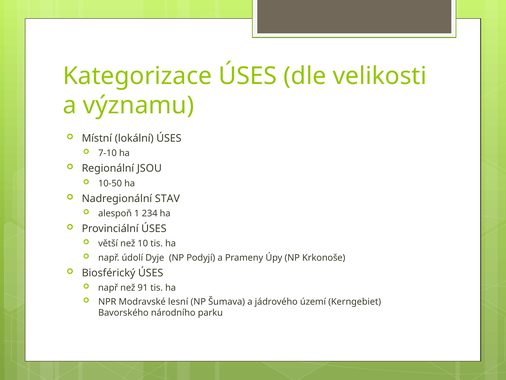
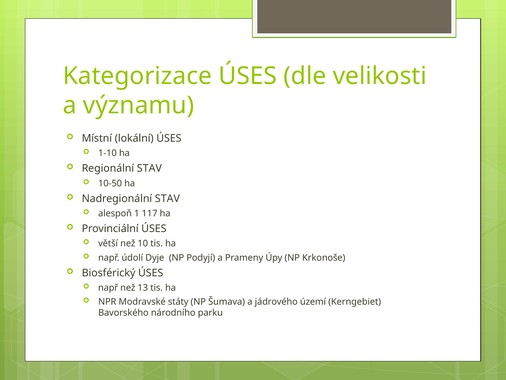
7-10: 7-10 -> 1-10 (107, 153)
Regionální JSOU: JSOU -> STAV (149, 168)
234: 234 -> 117 (150, 213)
91: 91 -> 13 (143, 287)
lesní: lesní -> státy (178, 301)
